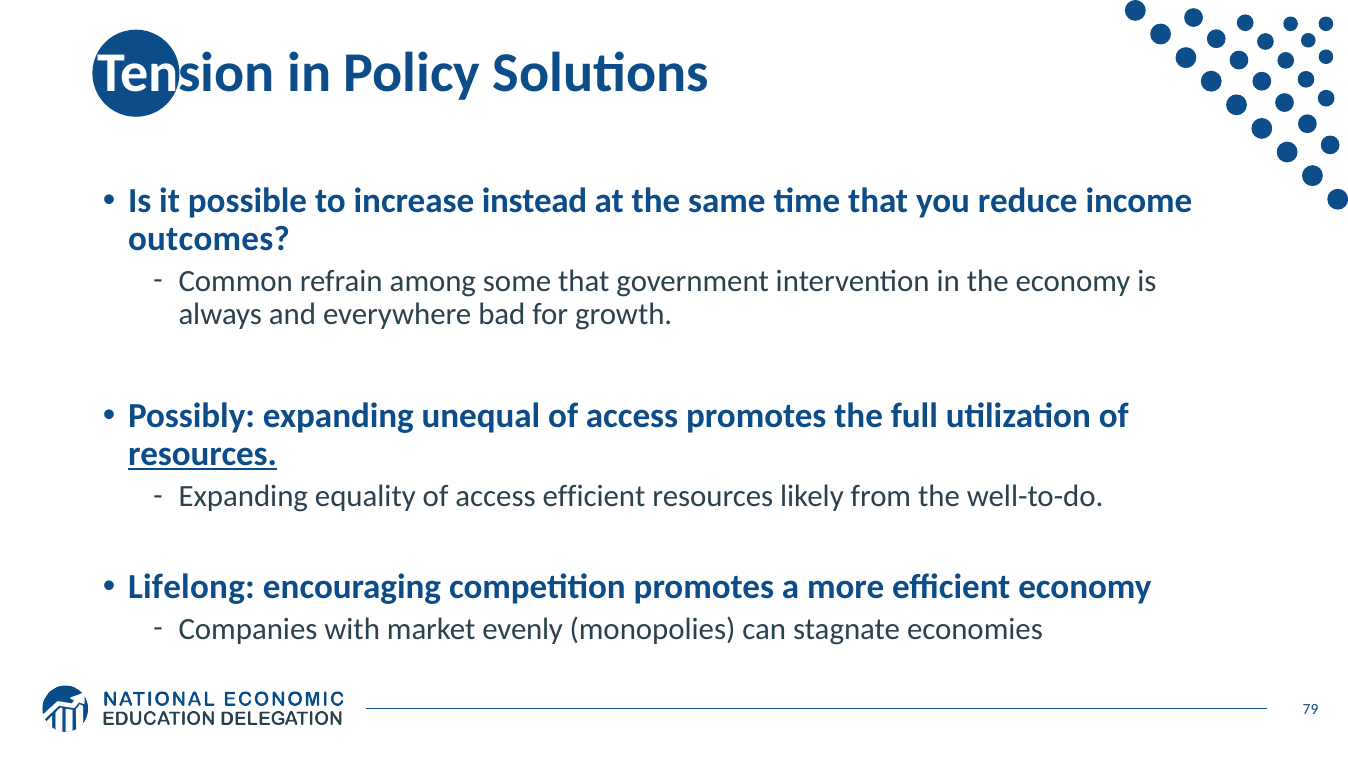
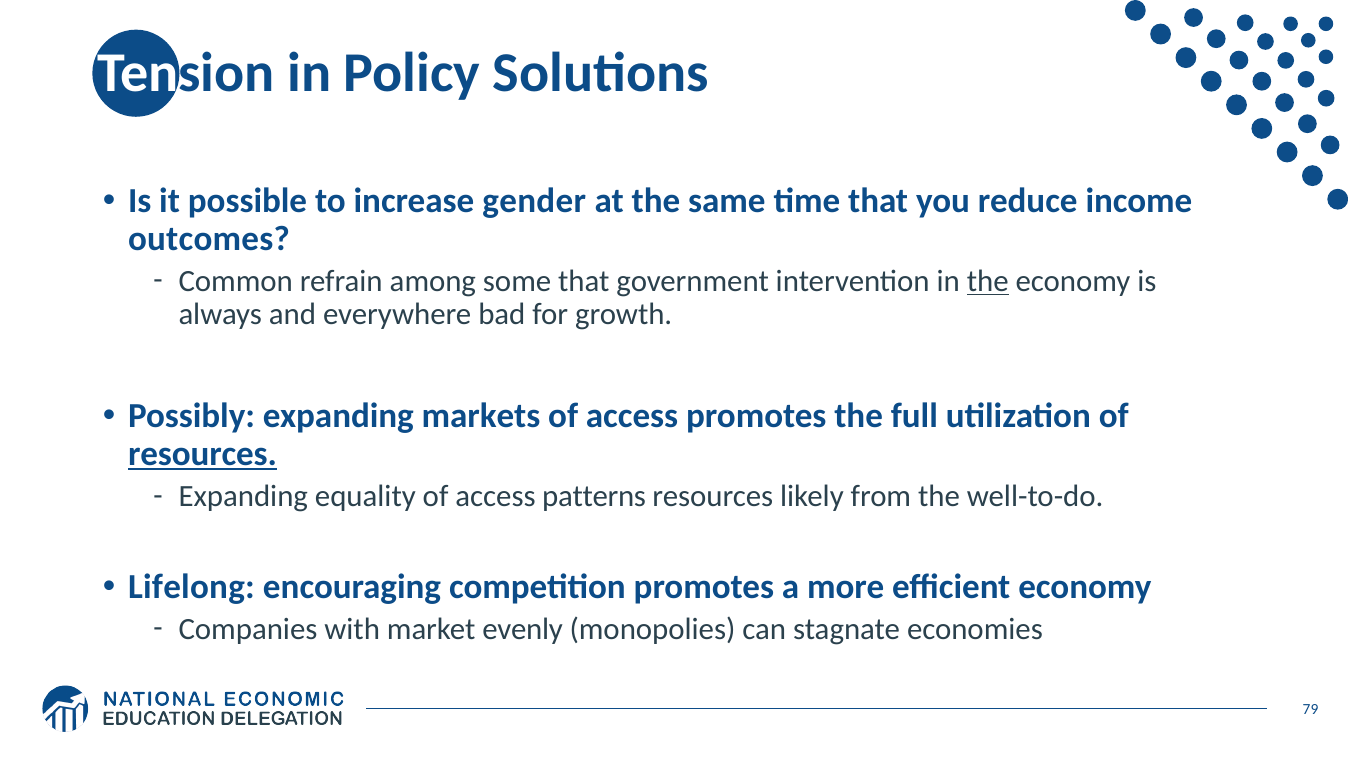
instead: instead -> gender (534, 201)
the underline: none -> present (988, 281)
unequal: unequal -> markets (481, 416)
access efficient: efficient -> patterns (594, 497)
